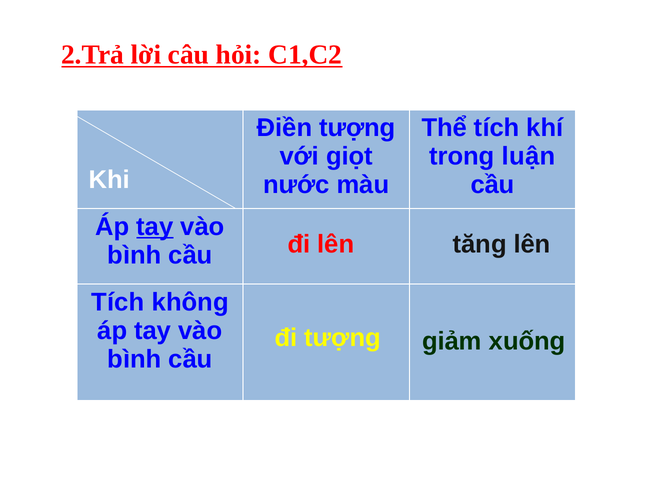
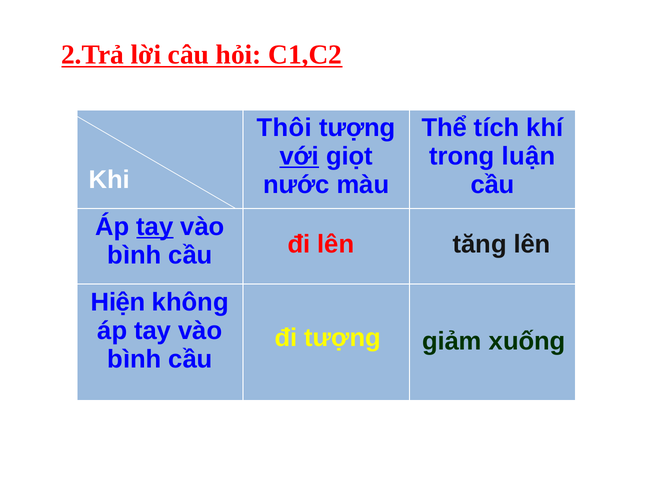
Điền: Điền -> Thôi (284, 128)
với underline: none -> present (299, 156)
Tích: Tích -> Hiện (118, 302)
